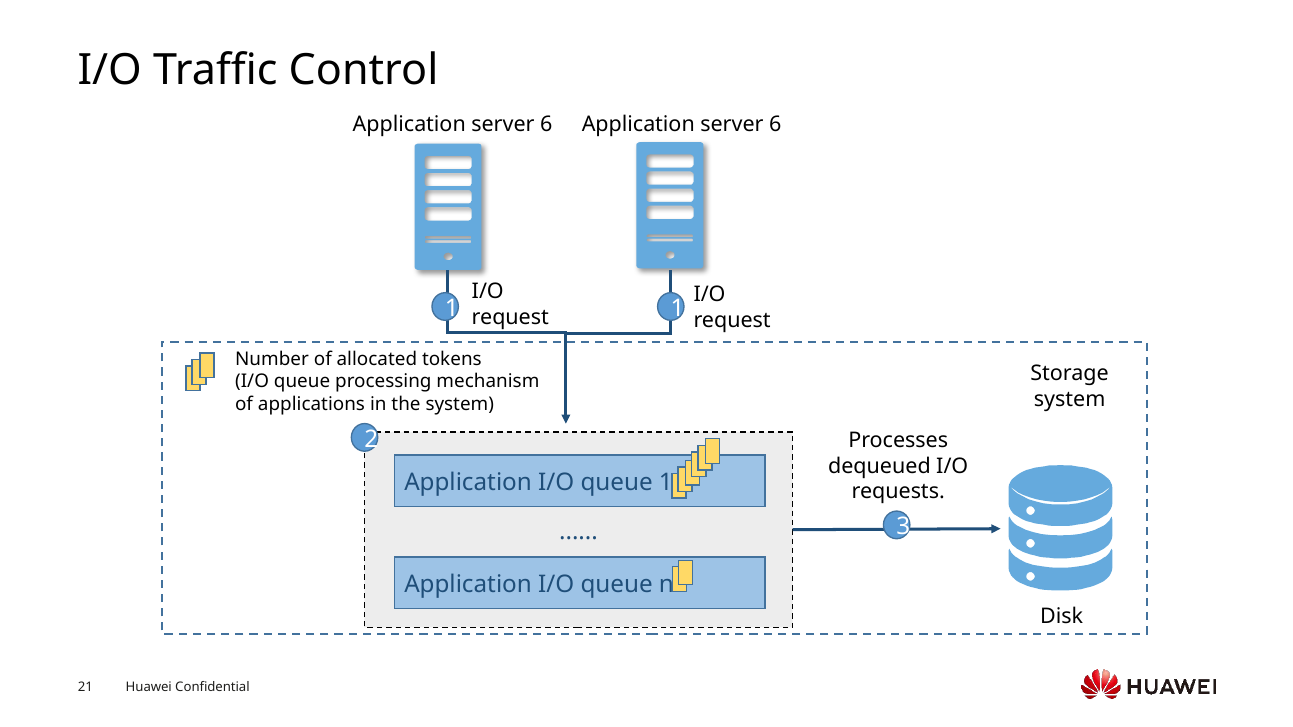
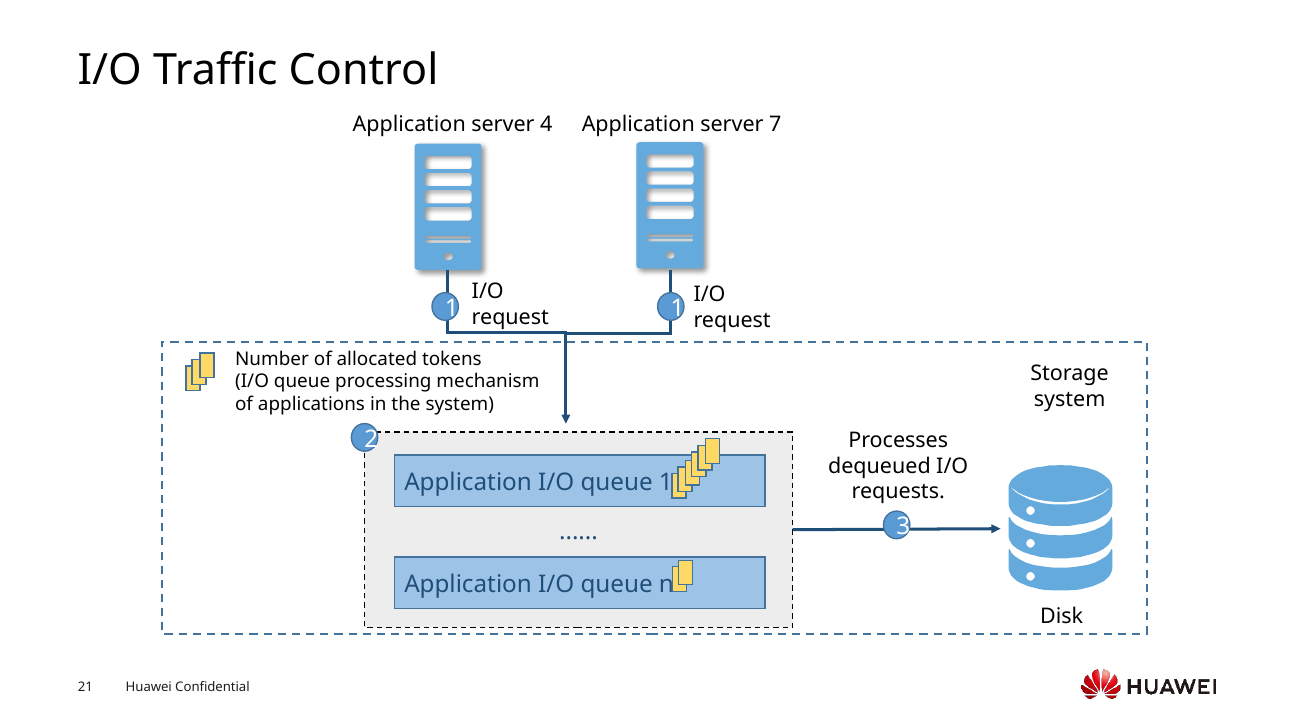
6: 6 -> 4 (546, 125)
6: 6 -> 7 (775, 125)
